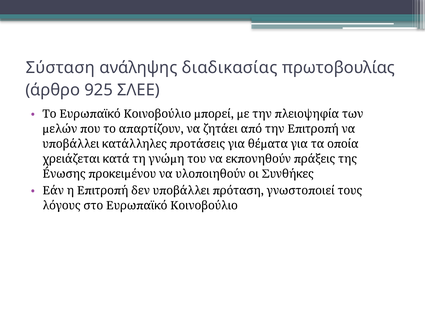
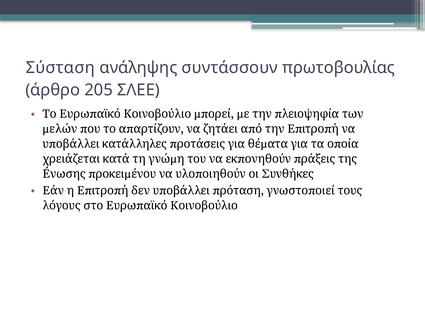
διαδικασίας: διαδικασίας -> συντάσσουν (230, 68)
925: 925 -> 205 (99, 90)
